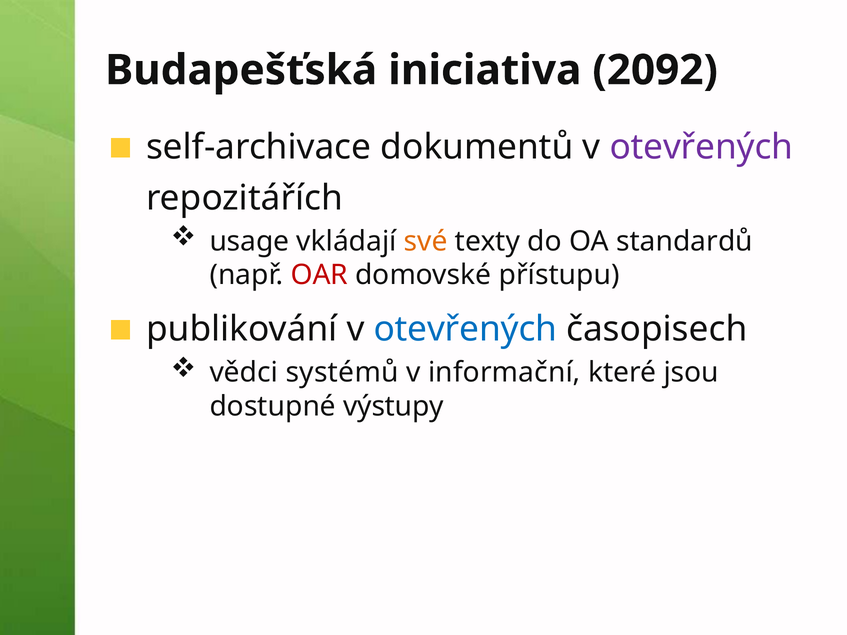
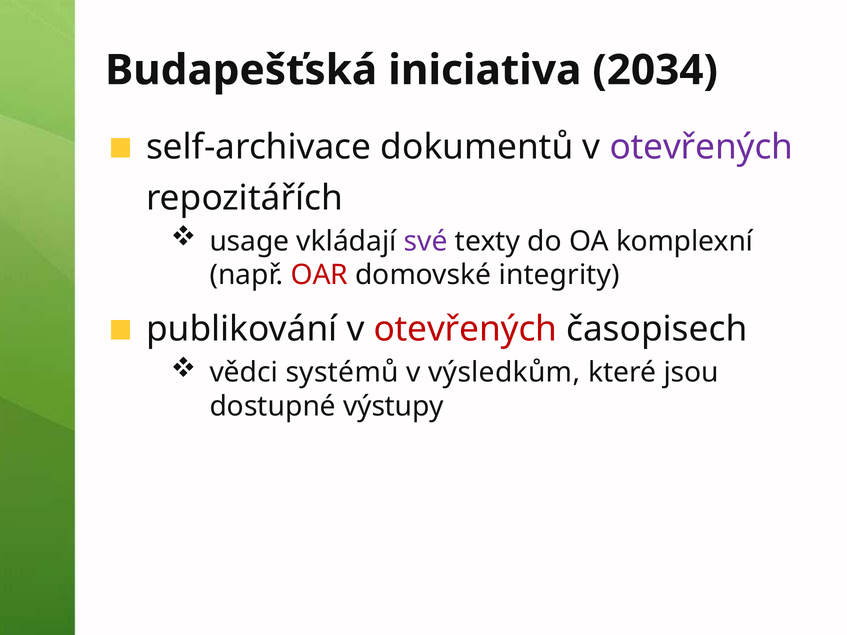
2092: 2092 -> 2034 (655, 70)
své colour: orange -> purple (426, 241)
standardů: standardů -> komplexní (685, 241)
přístupu: přístupu -> integrity (559, 275)
otevřených colour: blue -> red (465, 329)
informační: informační -> výsledkům (504, 373)
